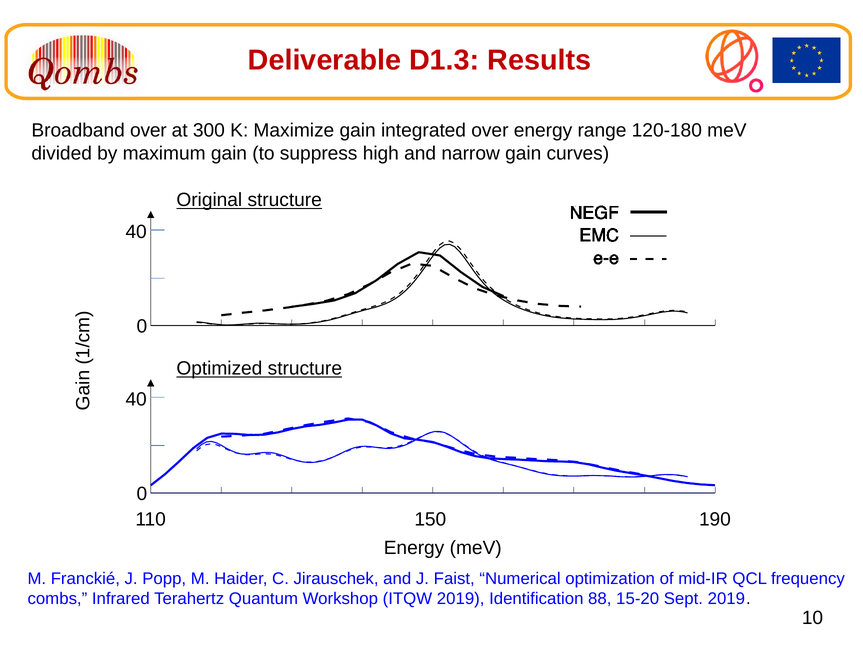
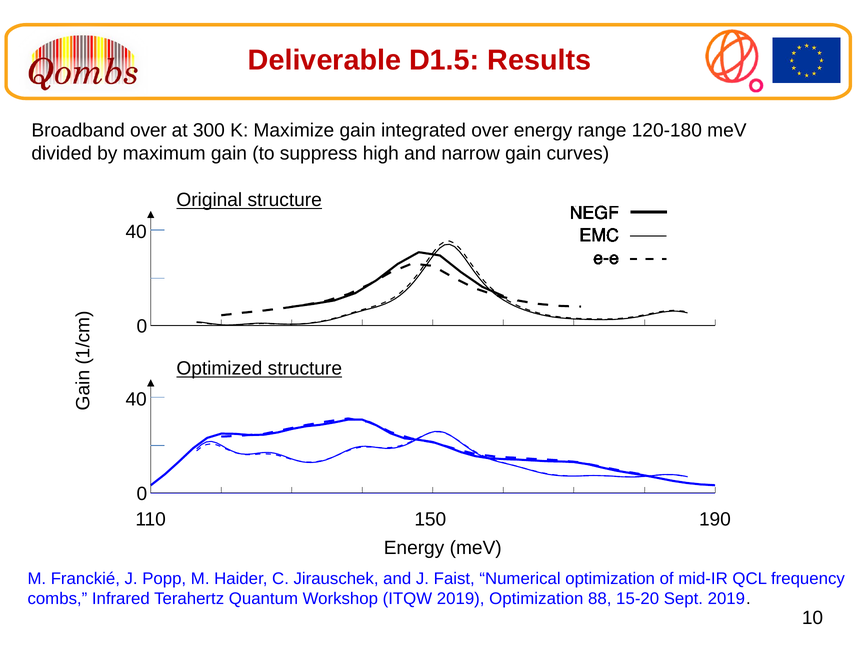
D1.3: D1.3 -> D1.5 (444, 60)
2019 Identification: Identification -> Optimization (536, 598)
